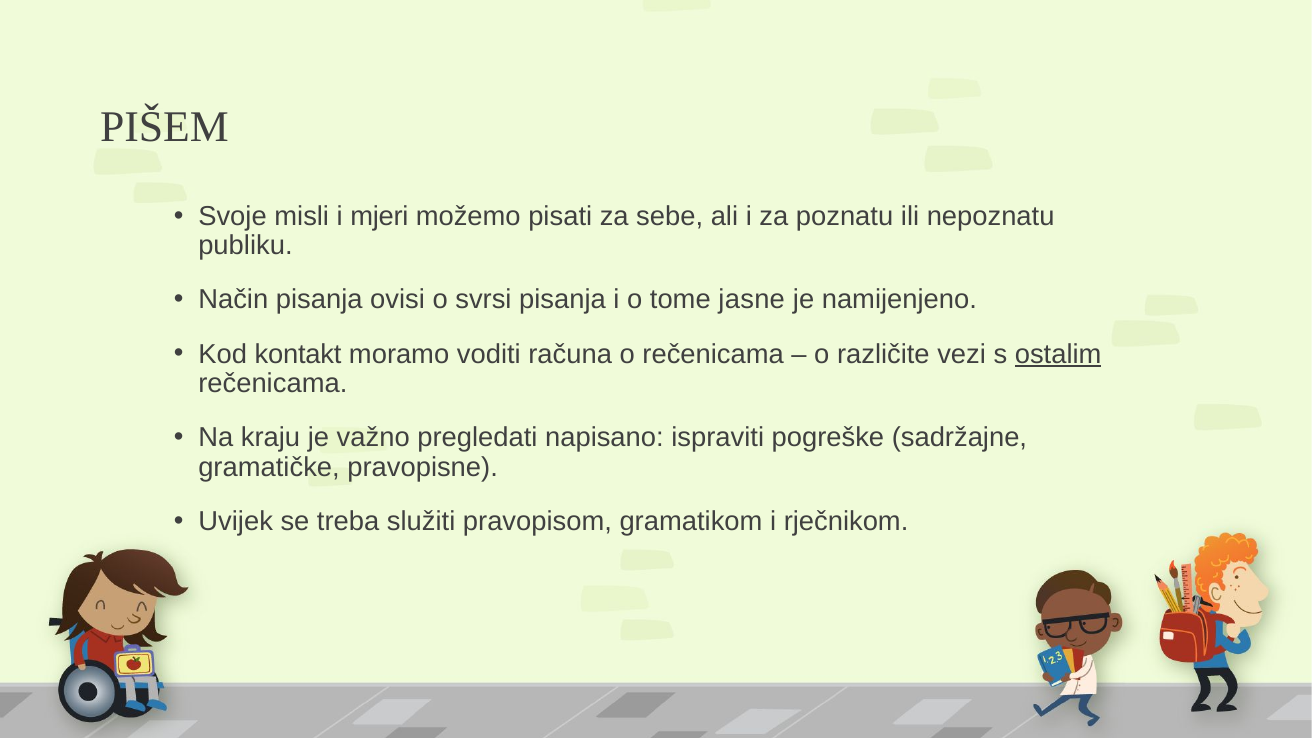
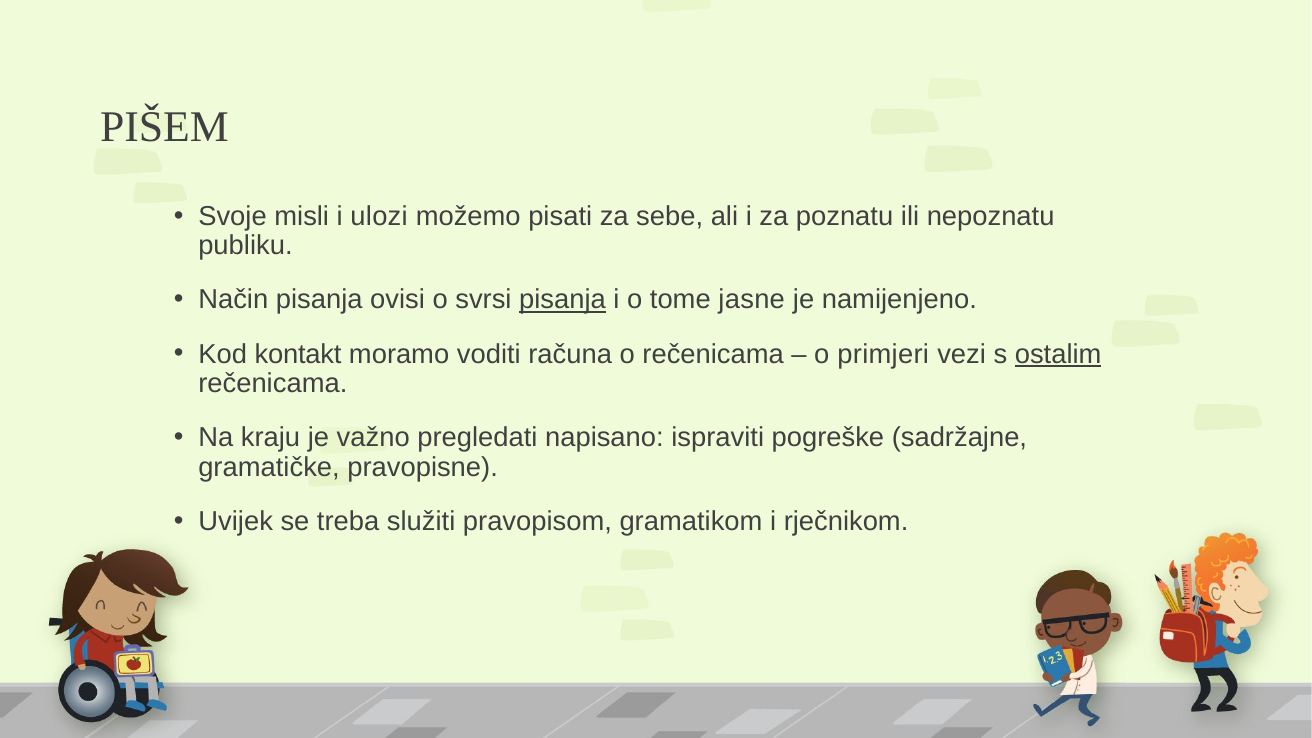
mjeri: mjeri -> ulozi (379, 216)
pisanja underline: none -> present (563, 300)
različite: različite -> primjeri (883, 354)
